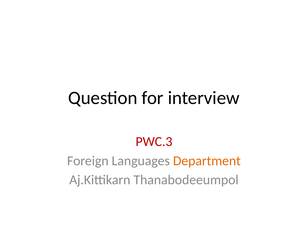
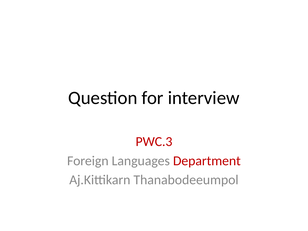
Department colour: orange -> red (207, 161)
